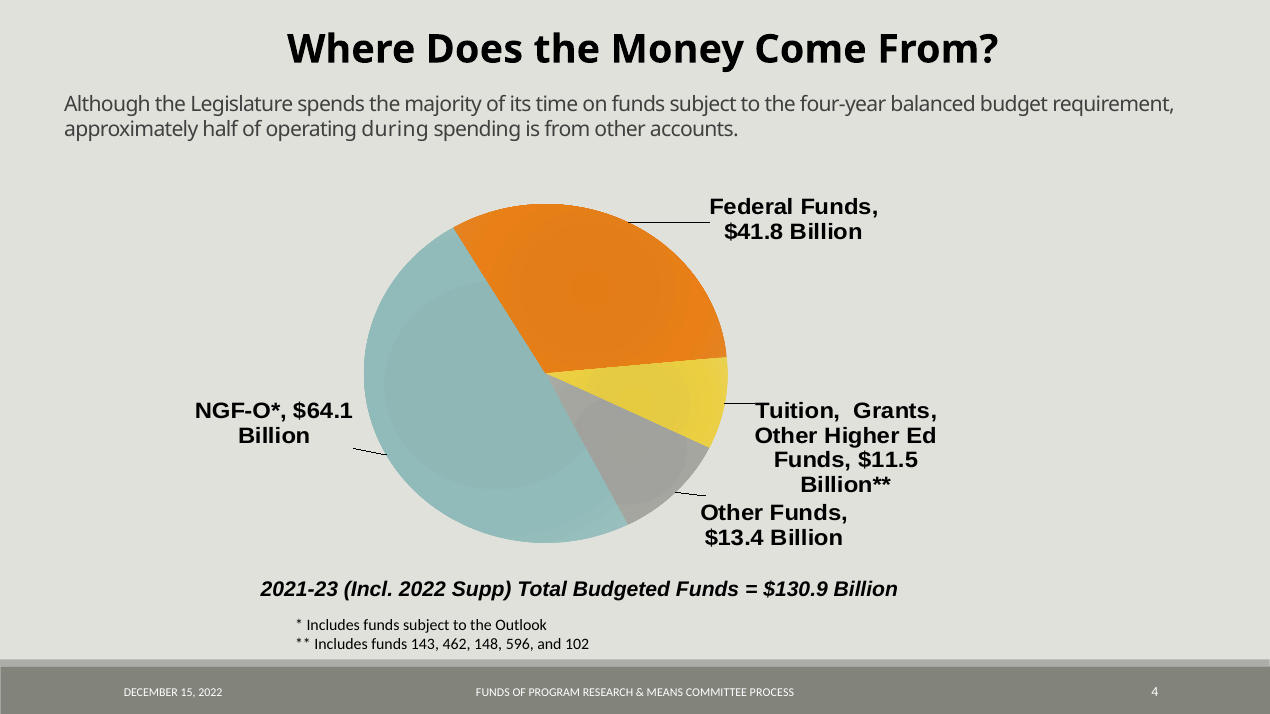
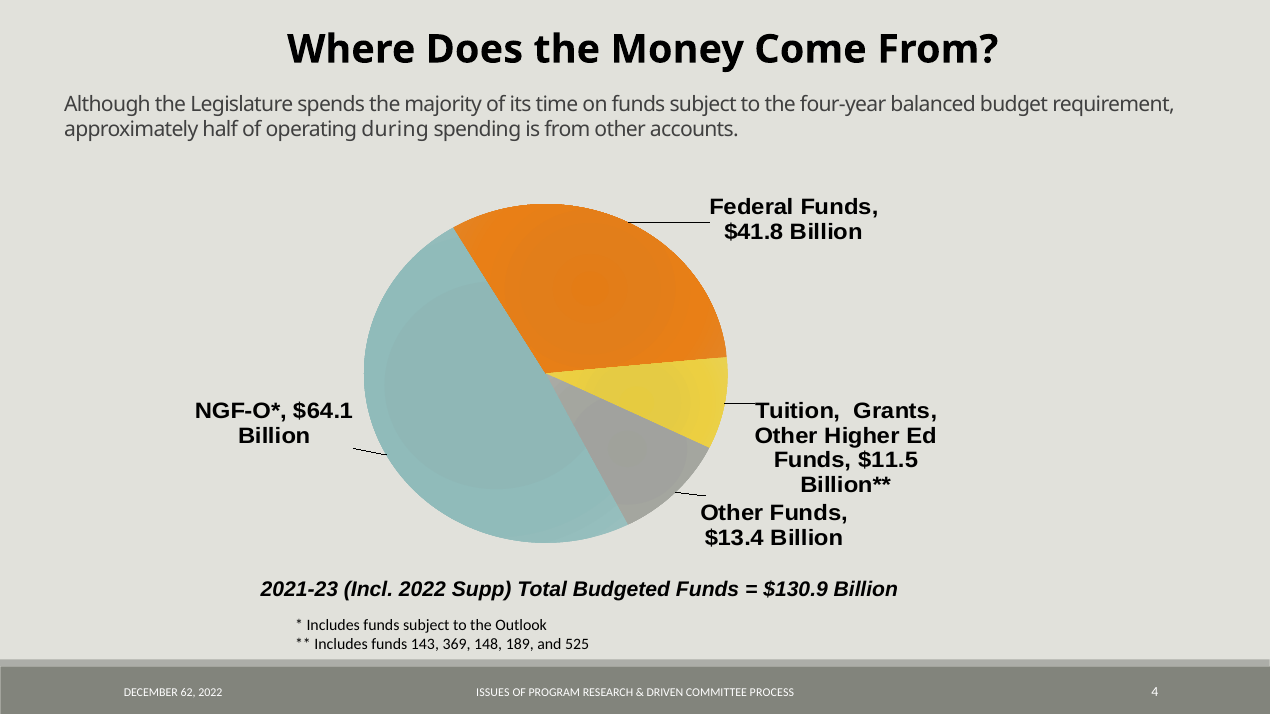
462: 462 -> 369 (457, 645)
596: 596 -> 189 (520, 645)
102: 102 -> 525 (577, 645)
15: 15 -> 62 (188, 693)
FUNDS: FUNDS -> ISSUES (493, 693)
MEANS: MEANS -> DRIVEN (665, 693)
